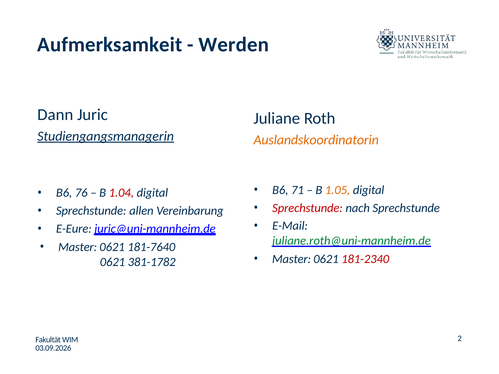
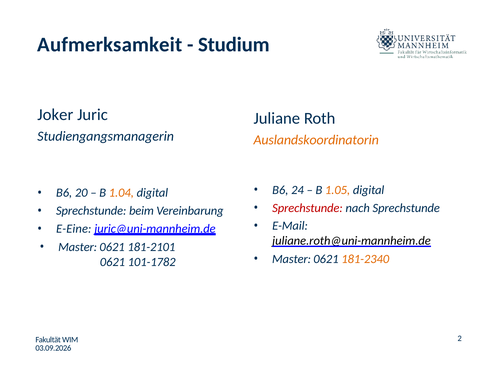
Werden: Werden -> Studium (234, 45)
Dann: Dann -> Joker (55, 115)
Studiengangsmanagerin underline: present -> none (106, 136)
71: 71 -> 24 (298, 190)
76: 76 -> 20 (81, 193)
1.04 colour: red -> orange (121, 193)
allen: allen -> beim (141, 211)
E-Eure: E-Eure -> E-Eine (74, 229)
juliane.roth@uni-mannheim.de colour: green -> black (351, 241)
181-7640: 181-7640 -> 181-2101 (151, 247)
181-2340 colour: red -> orange (365, 259)
381-1782: 381-1782 -> 101-1782 (152, 262)
